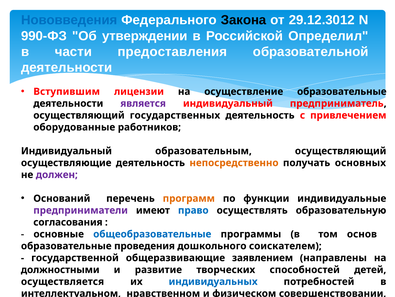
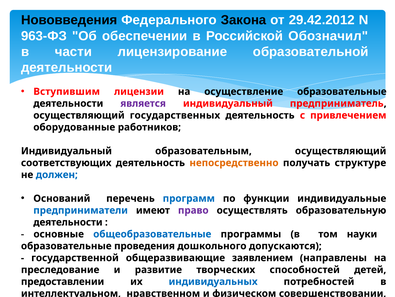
Нововведения colour: blue -> black (69, 20)
29.12.3012: 29.12.3012 -> 29.42.2012 (322, 20)
990-ФЗ: 990-ФЗ -> 963-ФЗ (44, 36)
утверждении: утверждении -> обеспечении (145, 36)
Определил: Определил -> Обозначил (328, 36)
предоставления: предоставления -> лицензирование (172, 52)
осуществляющие: осуществляющие -> соответствующих (66, 162)
основных: основных -> структуре (360, 162)
должен colour: purple -> blue (57, 174)
программ colour: orange -> blue (189, 198)
предприниматели colour: purple -> blue (81, 210)
право colour: blue -> purple (193, 210)
согласования: согласования -> деятельности (68, 222)
основ: основ -> науки (362, 234)
соискателем: соискателем -> допускаются (285, 245)
должностными: должностными -> преследование (60, 269)
осуществляется: осуществляется -> предоставлении (63, 281)
